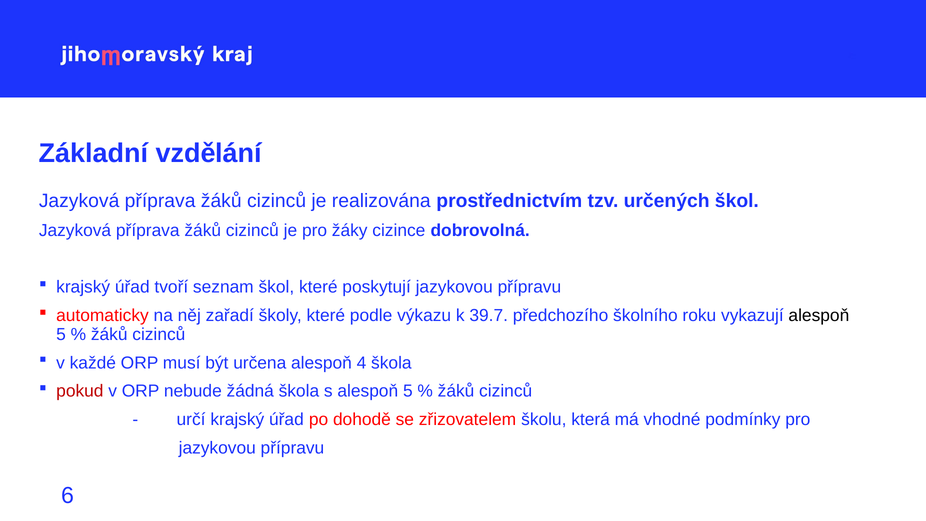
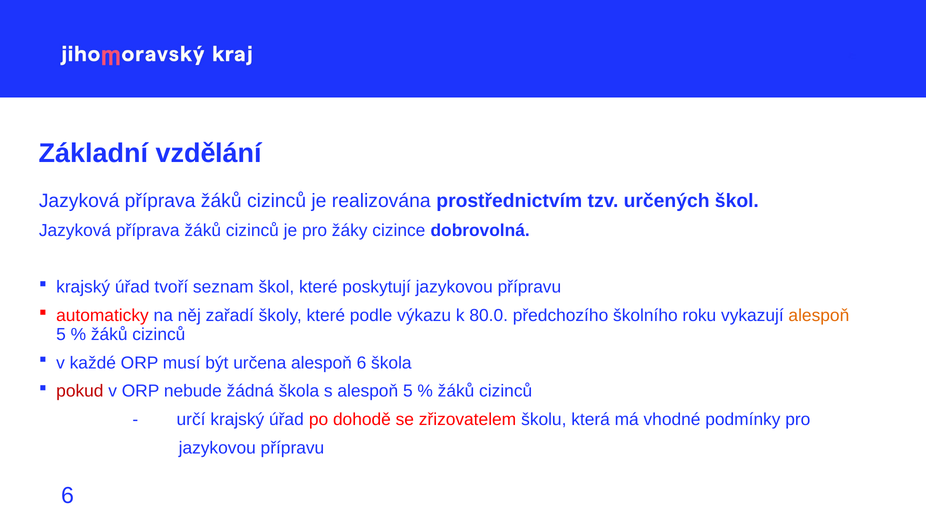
39.7: 39.7 -> 80.0 (489, 316)
alespoň colour: black -> orange (819, 316)
alespoň 4: 4 -> 6 (361, 363)
